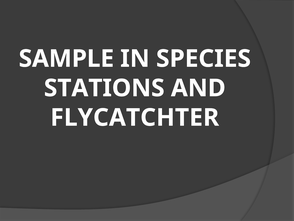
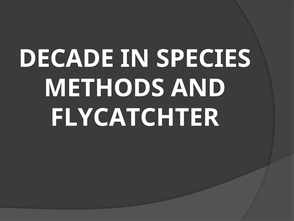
SAMPLE: SAMPLE -> DECADE (66, 59)
STATIONS: STATIONS -> METHODS (104, 88)
